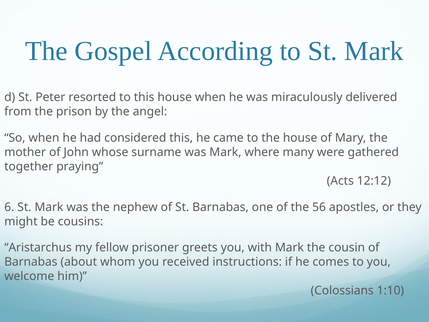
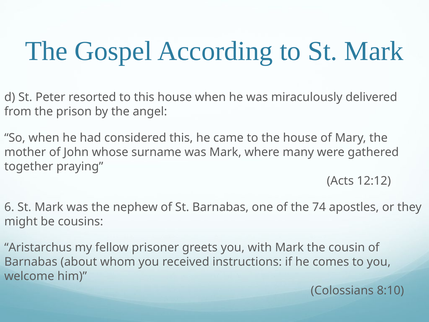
56: 56 -> 74 (319, 207)
1:10: 1:10 -> 8:10 (390, 290)
